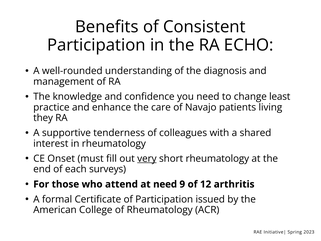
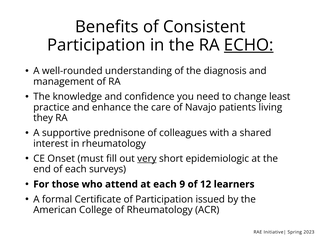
ECHO underline: none -> present (249, 45)
tenderness: tenderness -> prednisone (119, 133)
short rheumatology: rheumatology -> epidemiologic (217, 158)
at need: need -> each (165, 184)
arthritis: arthritis -> learners (234, 184)
